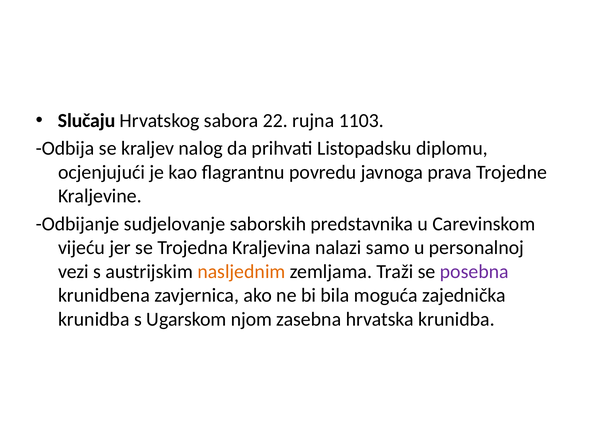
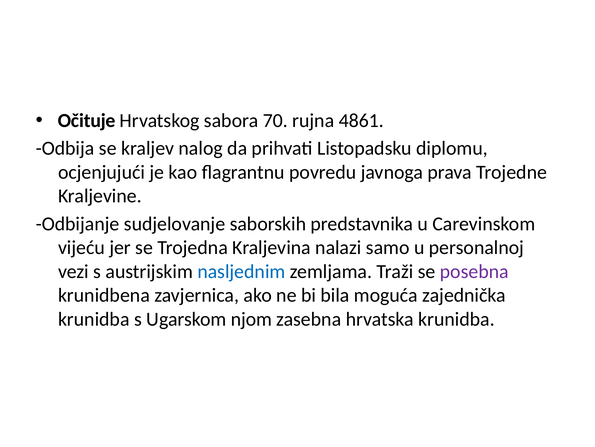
Slučaju: Slučaju -> Očituje (87, 120)
22: 22 -> 70 (275, 120)
1103: 1103 -> 4861 (361, 120)
nasljednim colour: orange -> blue (241, 271)
